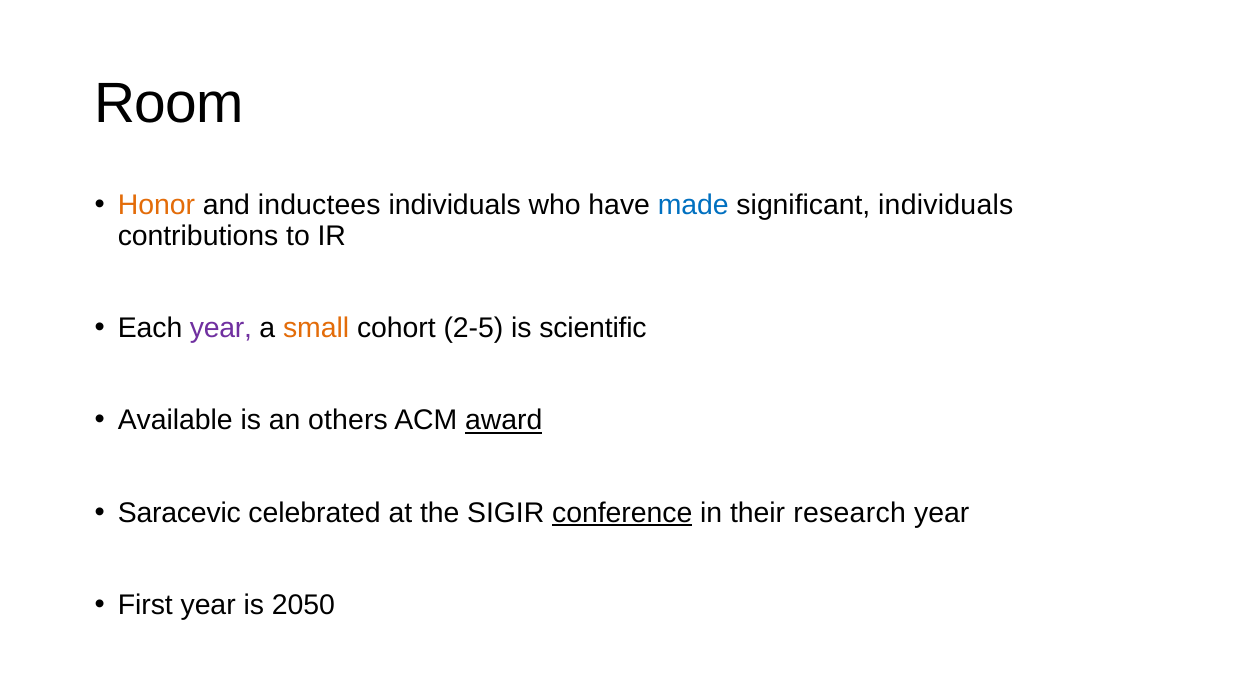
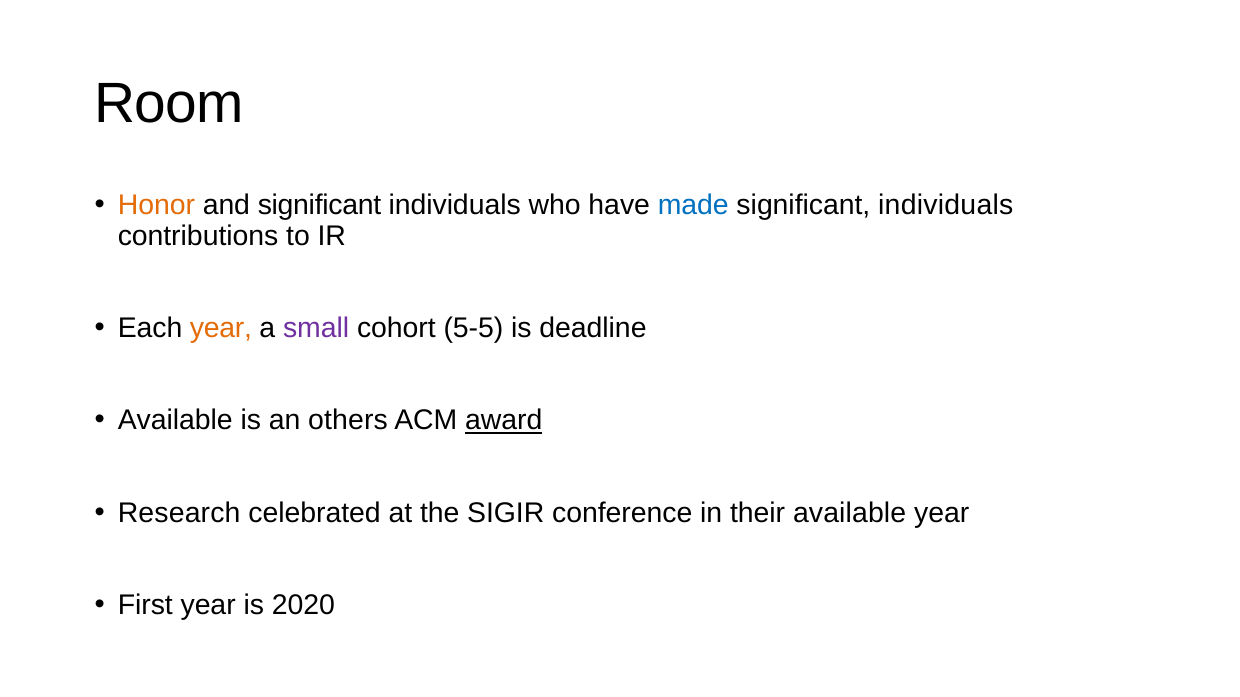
and inductees: inductees -> significant (319, 205)
year colour: purple -> orange (221, 328)
small colour: orange -> purple (316, 328)
2-5: 2-5 -> 5-5 (473, 328)
scientific: scientific -> deadline (593, 328)
Saracevic: Saracevic -> Research (179, 513)
conference underline: present -> none (622, 513)
their research: research -> available (850, 513)
2050: 2050 -> 2020 (303, 605)
